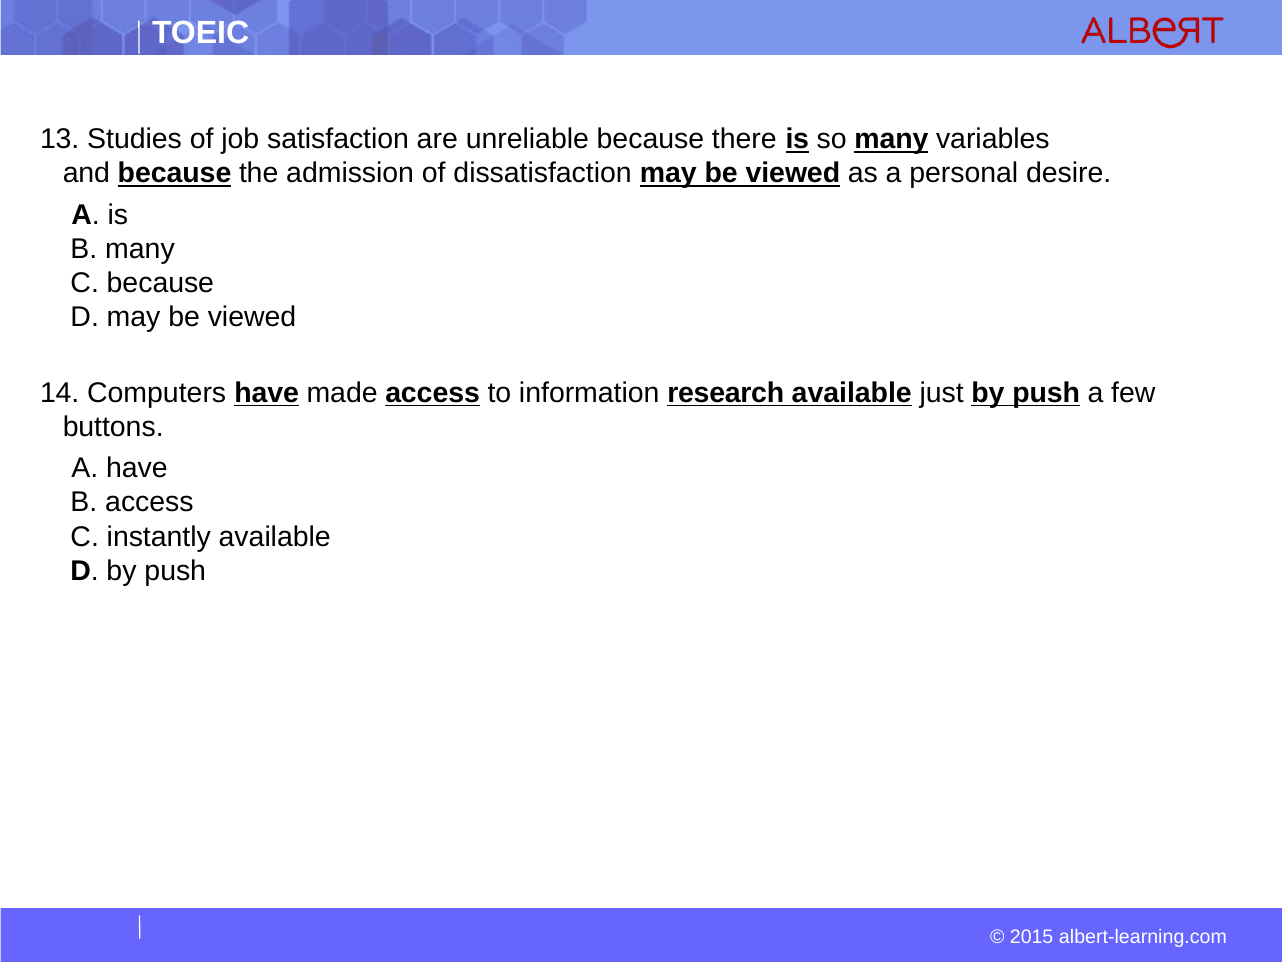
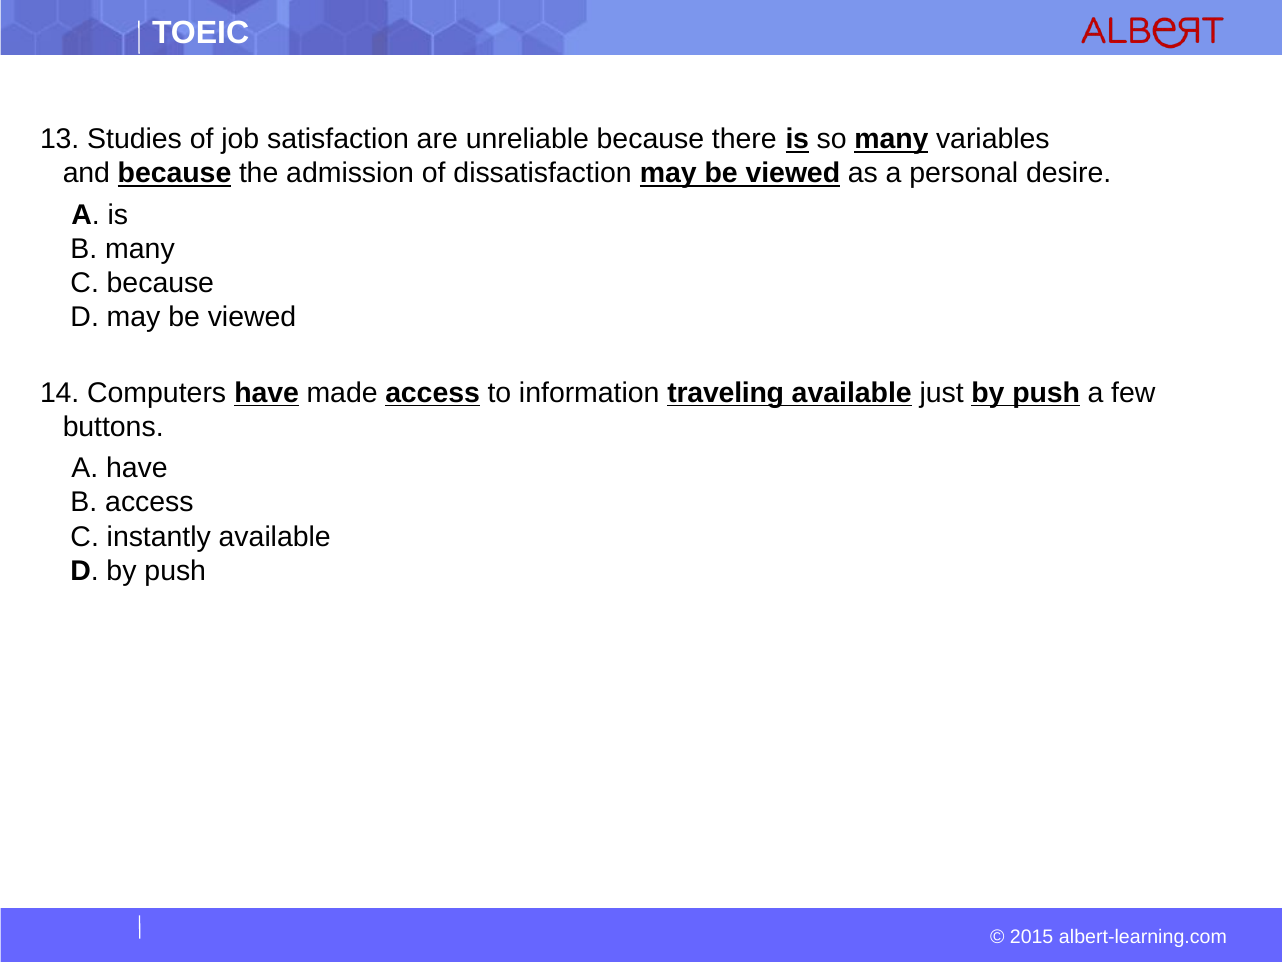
research: research -> traveling (726, 393)
